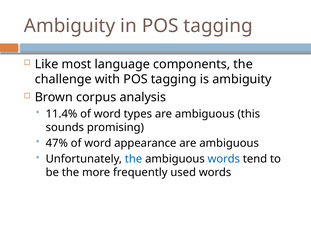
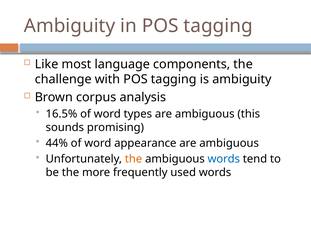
11.4%: 11.4% -> 16.5% (61, 114)
47%: 47% -> 44% (57, 143)
the colour: blue -> orange (134, 159)
